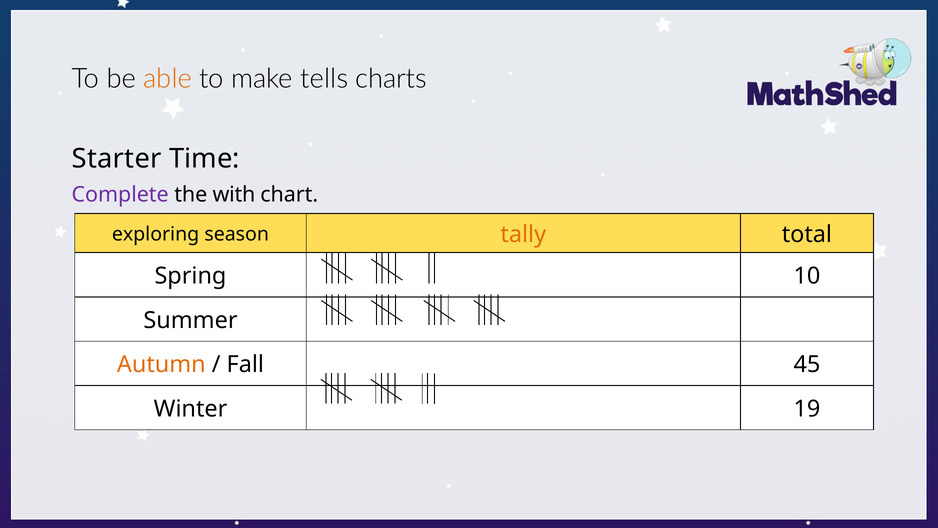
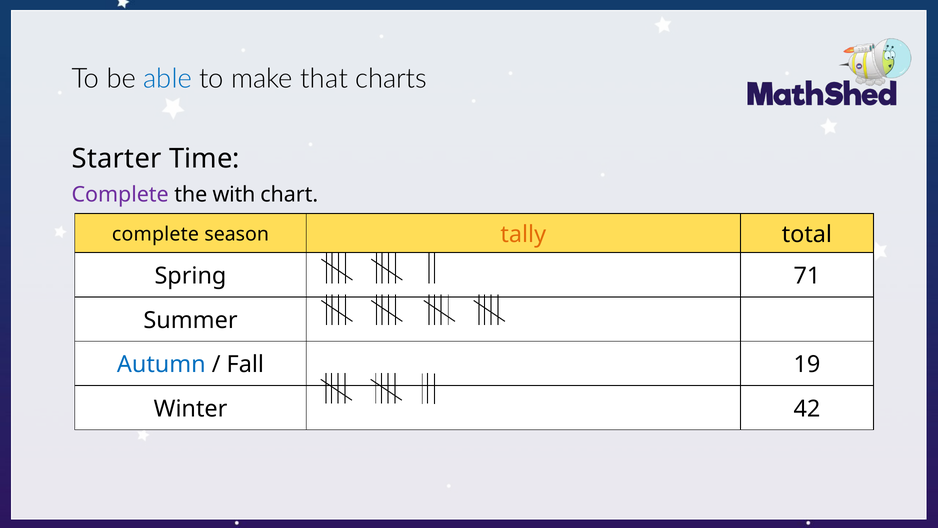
able colour: orange -> blue (168, 79)
tells: tells -> that (324, 79)
exploring: exploring -> complete (155, 234)
10: 10 -> 71 (807, 276)
Autumn colour: orange -> blue (161, 364)
45: 45 -> 19 (807, 364)
19: 19 -> 42 (807, 409)
